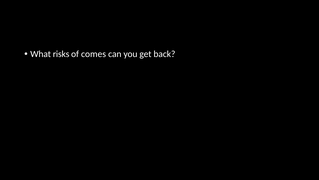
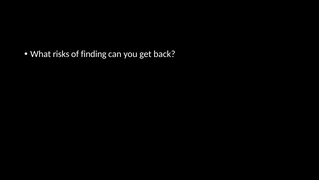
comes: comes -> finding (94, 54)
